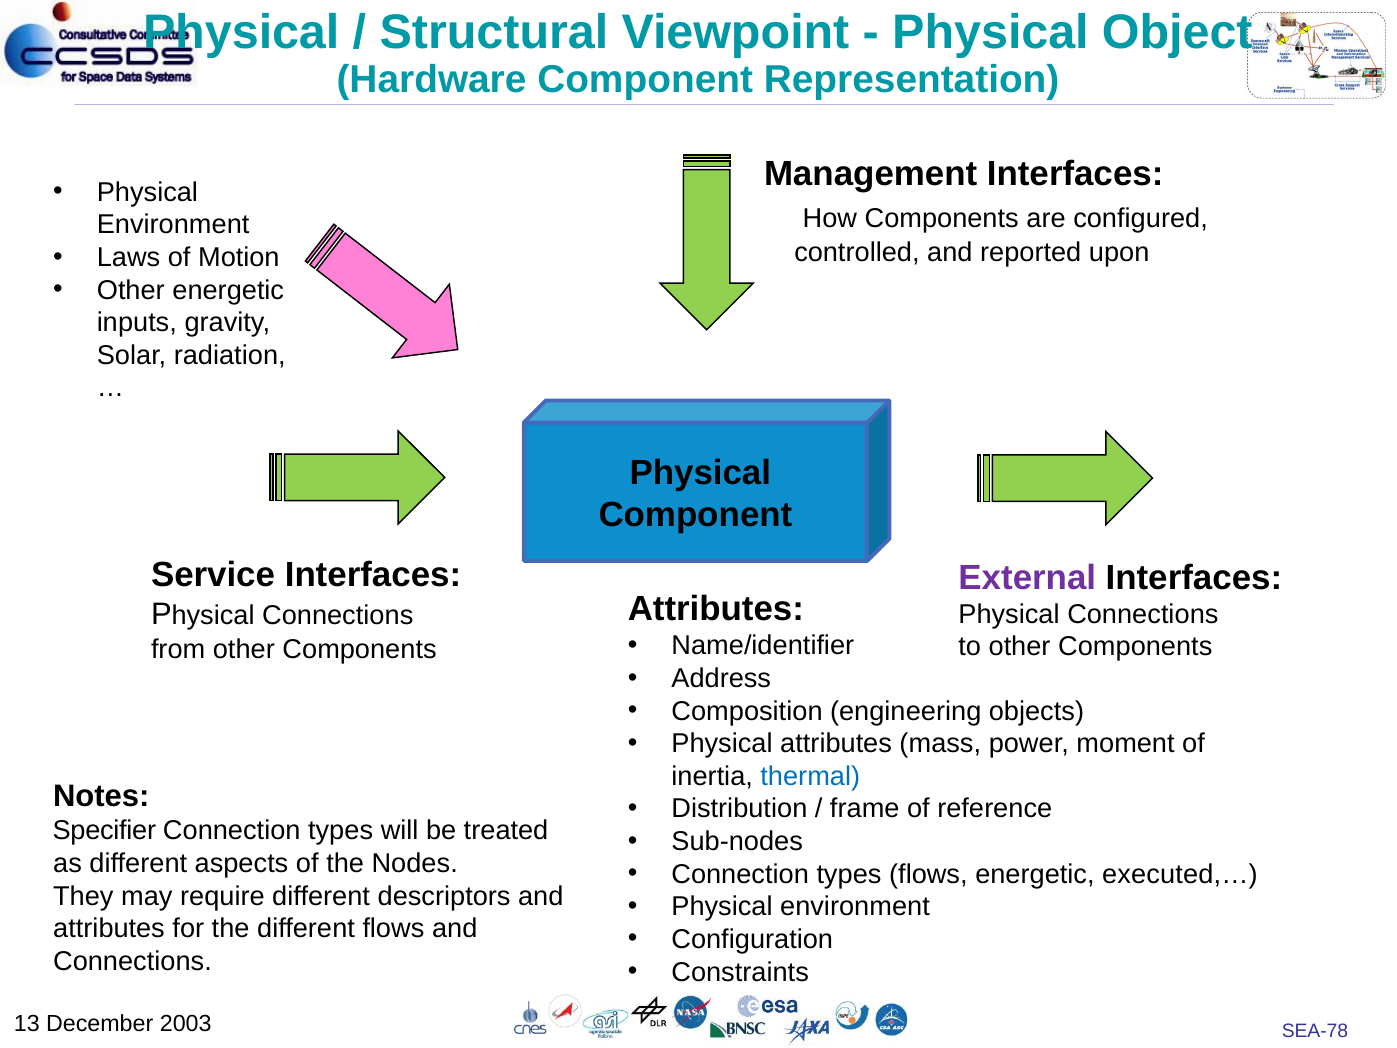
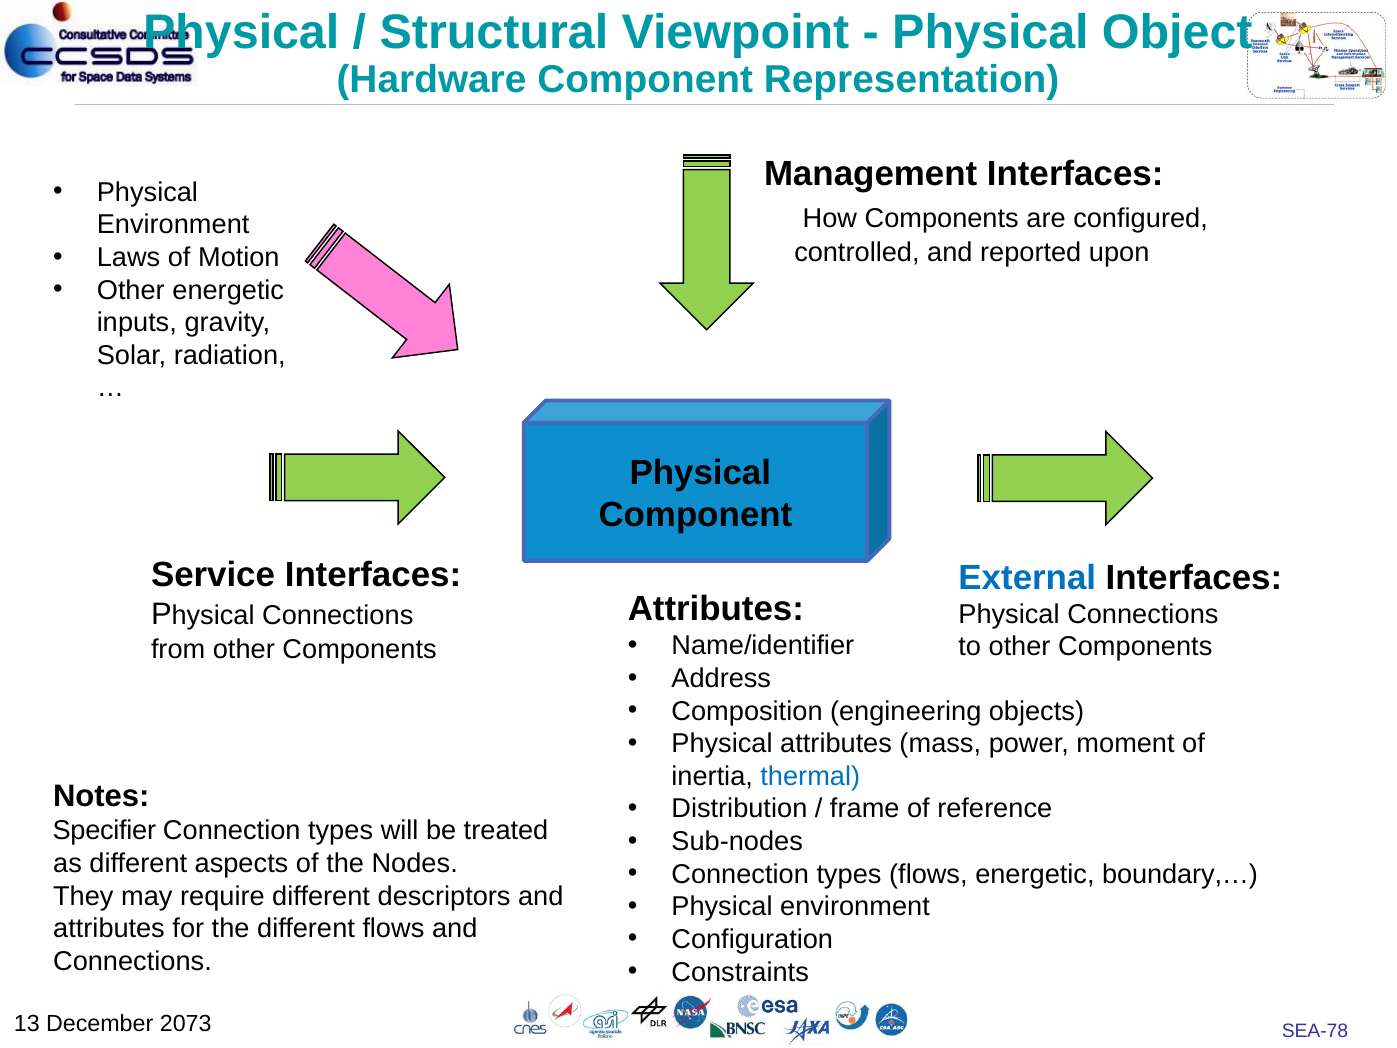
External colour: purple -> blue (1027, 577)
executed,…: executed,… -> boundary,… (1180, 874)
2003: 2003 -> 2073 (186, 1024)
